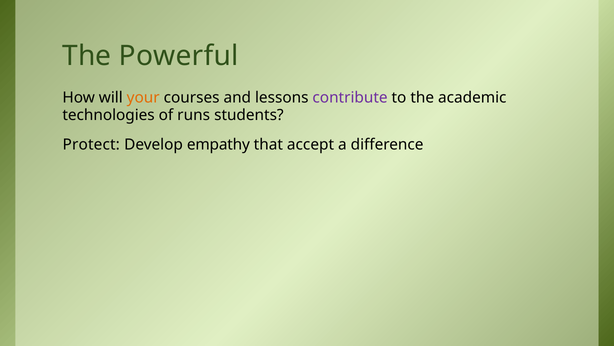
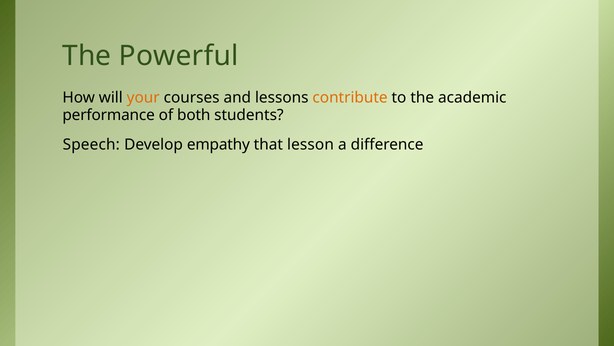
contribute colour: purple -> orange (350, 98)
technologies: technologies -> performance (109, 115)
runs: runs -> both (194, 115)
Protect: Protect -> Speech (91, 145)
accept: accept -> lesson (310, 145)
